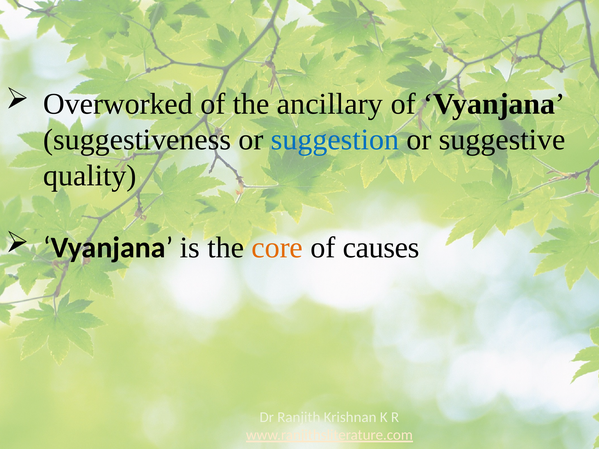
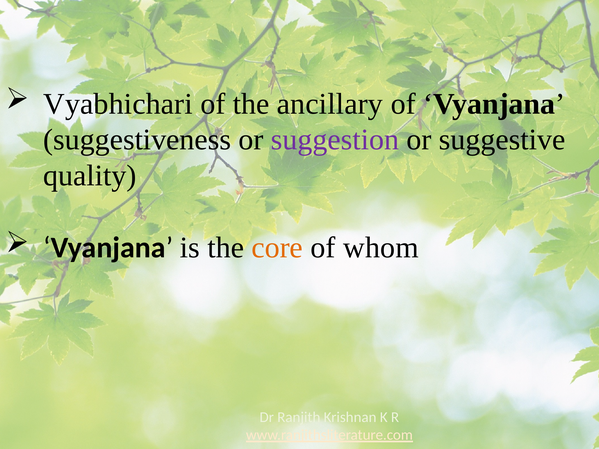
Overworked: Overworked -> Vyabhichari (118, 104)
suggestion colour: blue -> purple (335, 140)
causes: causes -> whom (381, 248)
